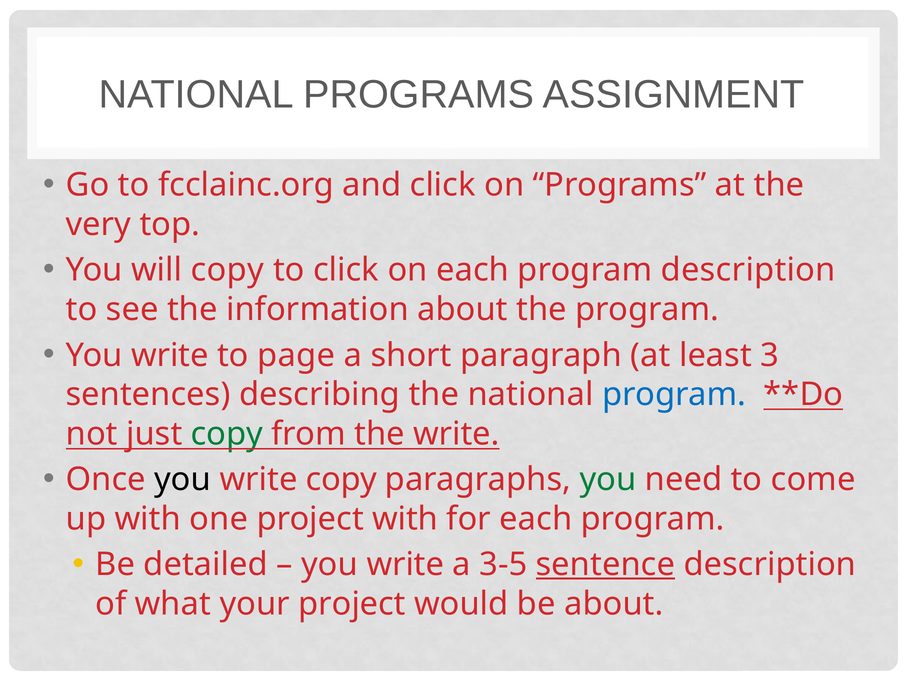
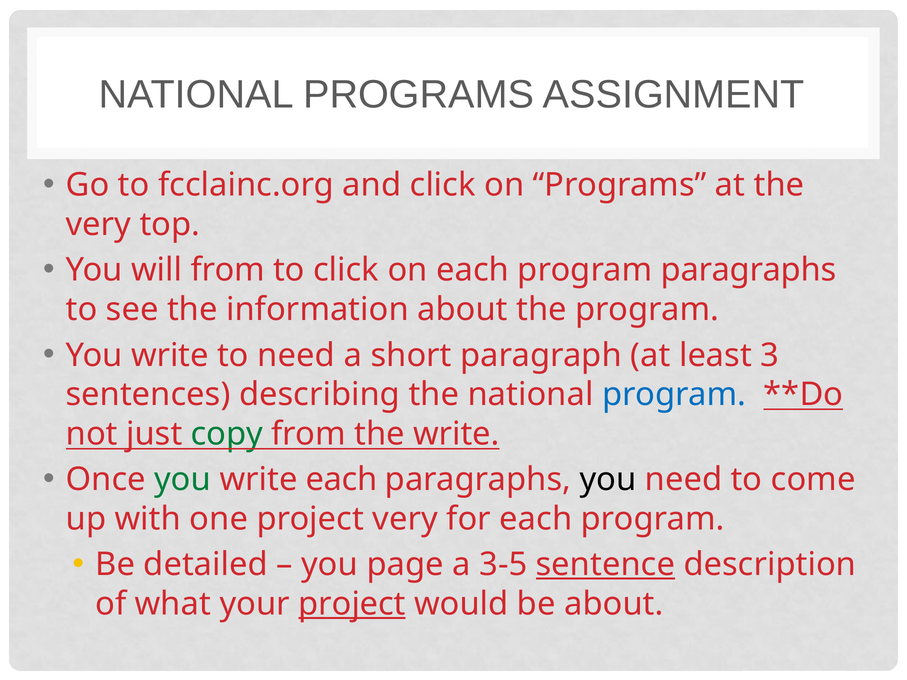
will copy: copy -> from (228, 270)
program description: description -> paragraphs (748, 270)
to page: page -> need (296, 355)
you colour: black -> green (183, 480)
write copy: copy -> each (341, 480)
you colour: green -> black (608, 480)
project with: with -> very (405, 519)
write: write -> page (405, 565)
project underline: none -> present (352, 604)
